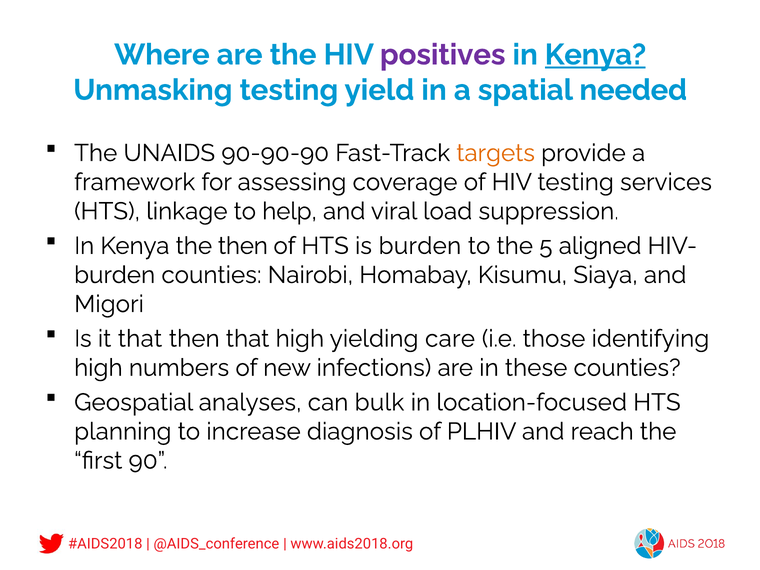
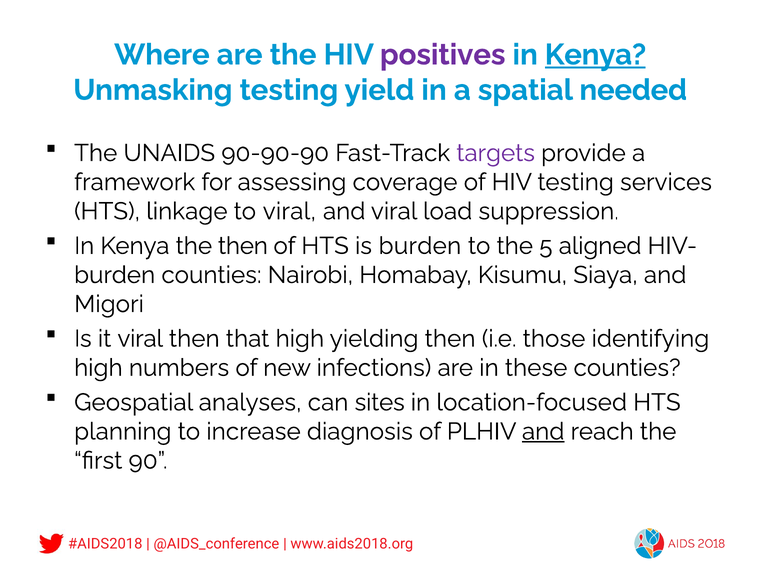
targets colour: orange -> purple (496, 153)
to help: help -> viral (289, 211)
it that: that -> viral (140, 339)
yielding care: care -> then (450, 339)
bulk: bulk -> sites (380, 402)
and underline: none -> present (543, 432)
